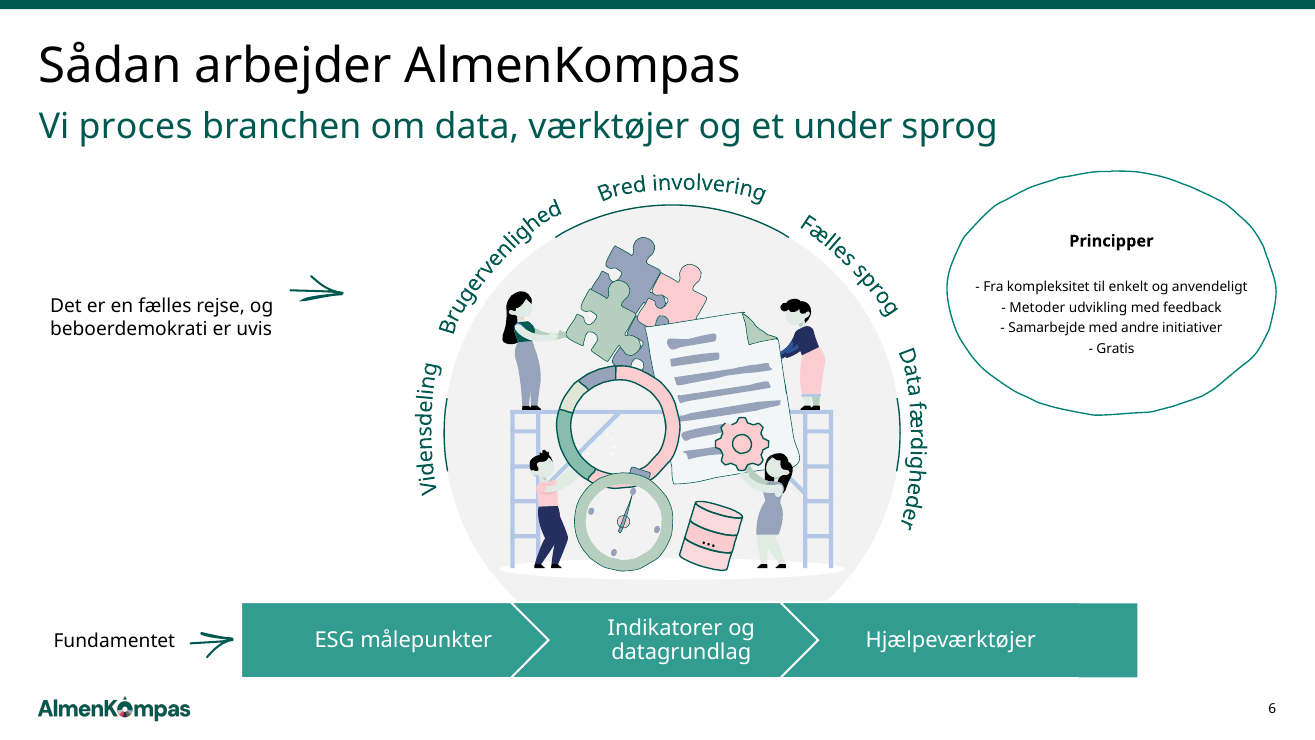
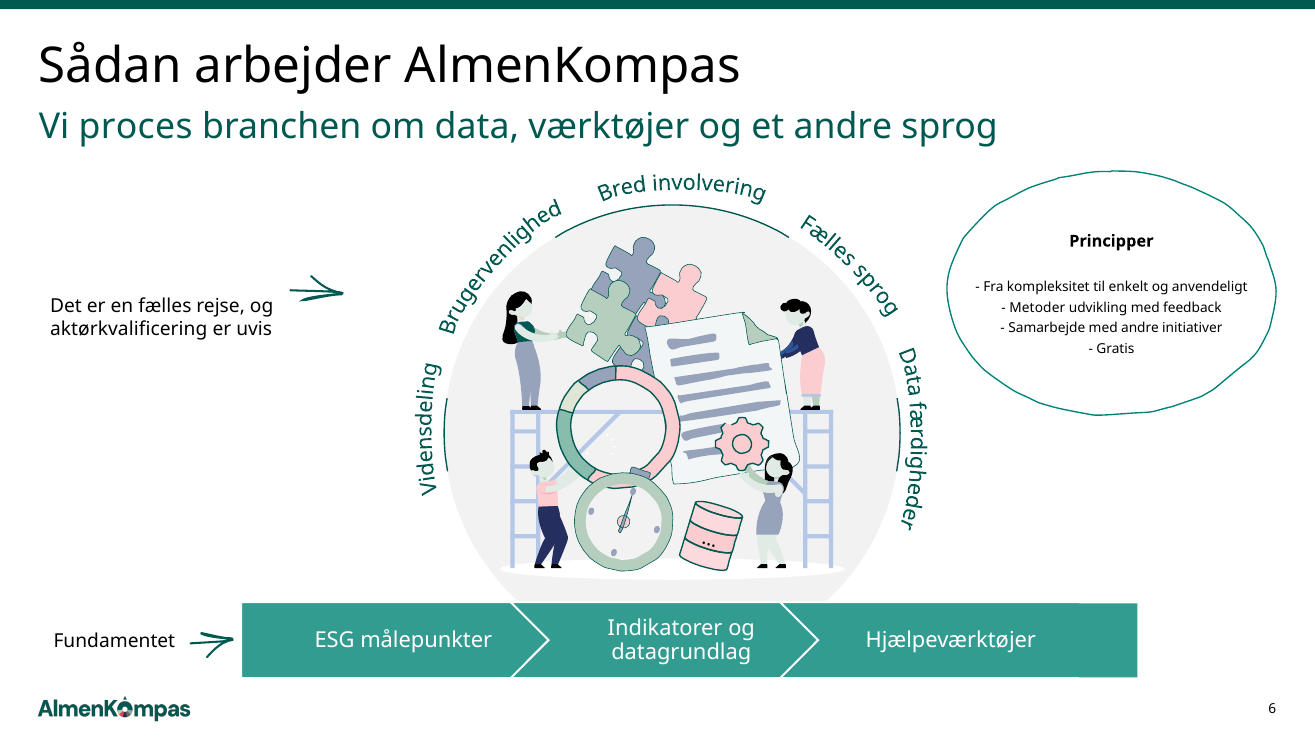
et under: under -> andre (843, 127)
beboerdemokrati: beboerdemokrati -> aktørkvalificering (129, 329)
